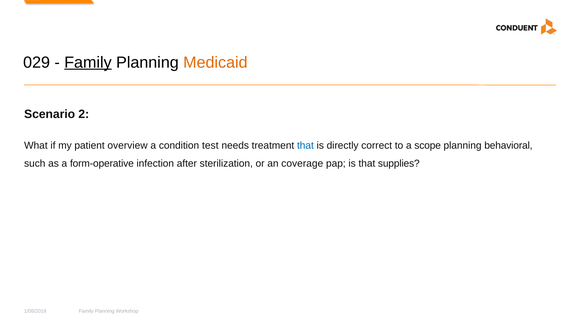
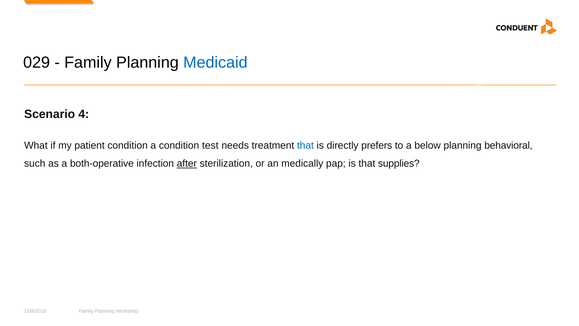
Family underline: present -> none (88, 62)
Medicaid colour: orange -> blue (215, 62)
2: 2 -> 4 (84, 114)
patient overview: overview -> condition (128, 145)
correct: correct -> prefers (377, 145)
scope: scope -> below (428, 145)
form-operative: form-operative -> both-operative (102, 163)
after underline: none -> present (187, 163)
coverage: coverage -> medically (302, 163)
